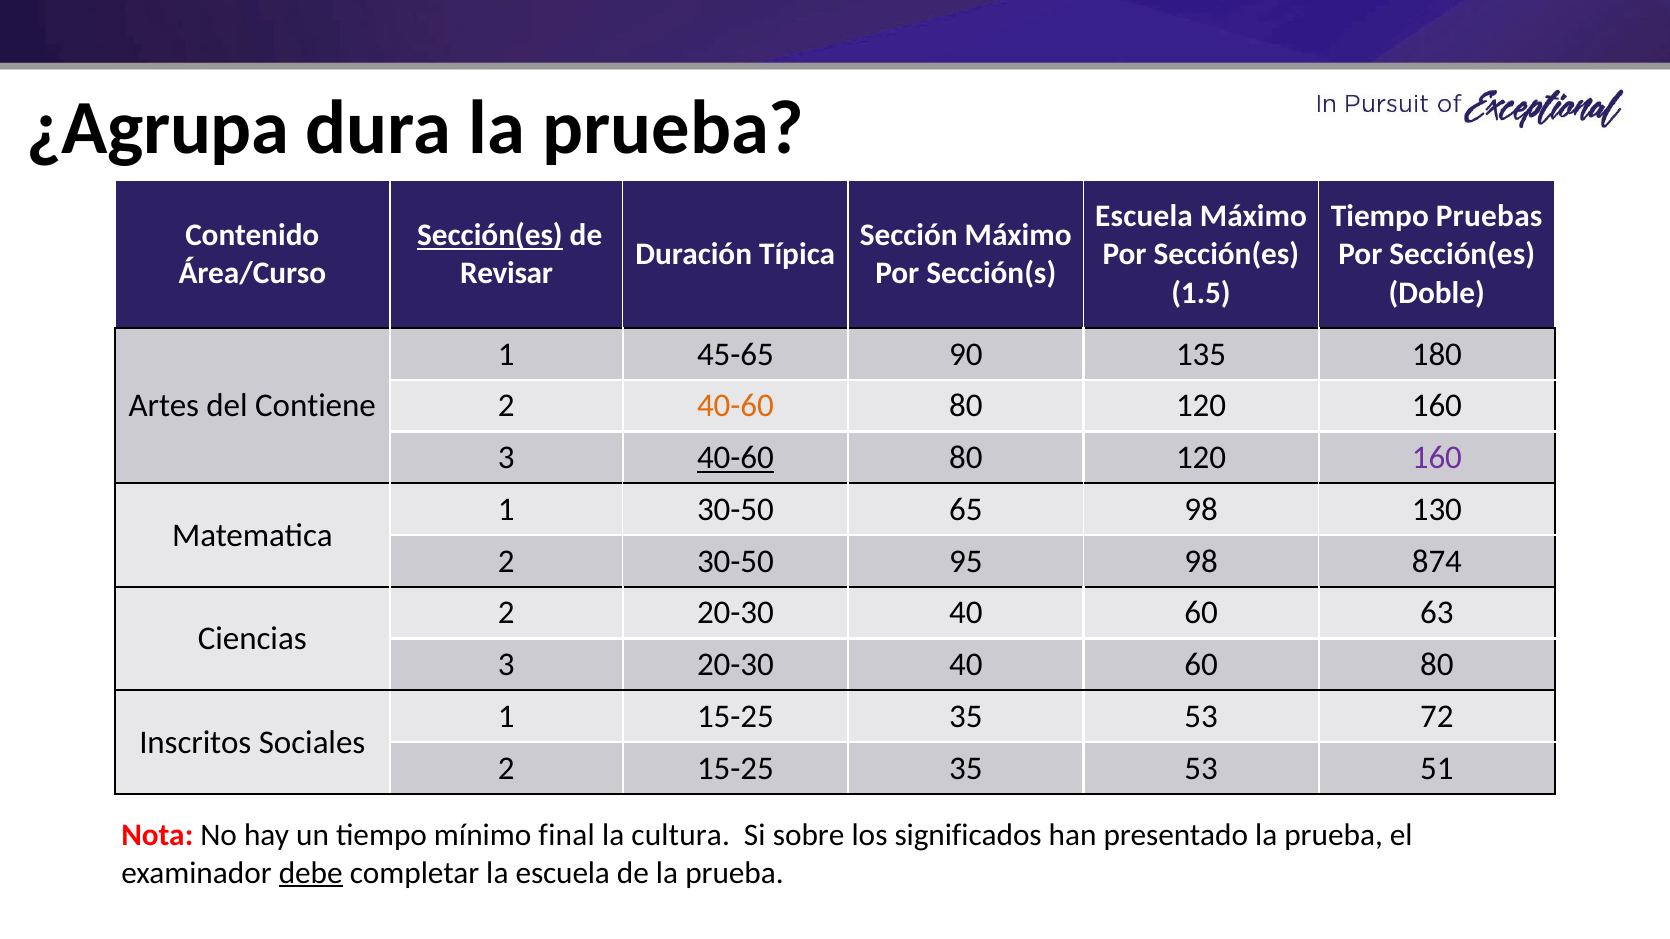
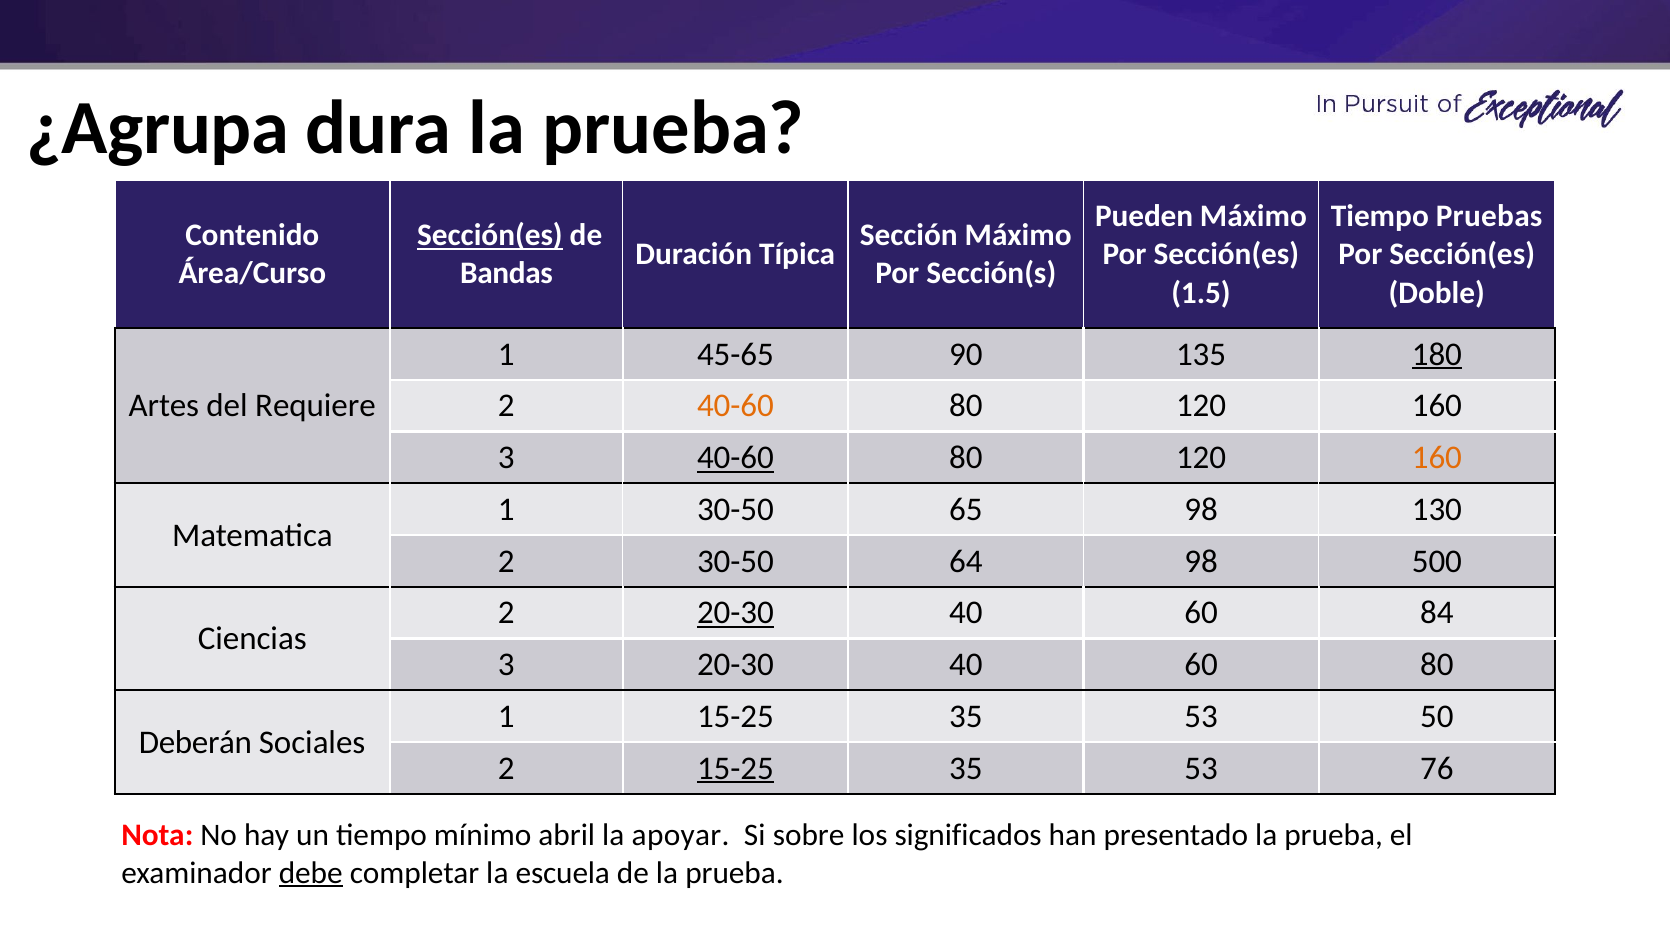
Escuela: Escuela -> Pueden (1144, 216)
Revisar: Revisar -> Bandas (506, 274)
180 underline: none -> present (1437, 354)
Contiene: Contiene -> Requiere (315, 406)
160 colour: purple -> orange (1437, 458)
95: 95 -> 64 (966, 561)
874: 874 -> 500 (1437, 561)
20-30 underline: none -> present (735, 613)
63: 63 -> 84 (1437, 613)
72: 72 -> 50 (1437, 717)
Inscritos: Inscritos -> Deberán (195, 743)
15-25 underline: none -> present (735, 768)
51: 51 -> 76 (1437, 768)
final: final -> abril (567, 835)
cultura: cultura -> apoyar (681, 835)
